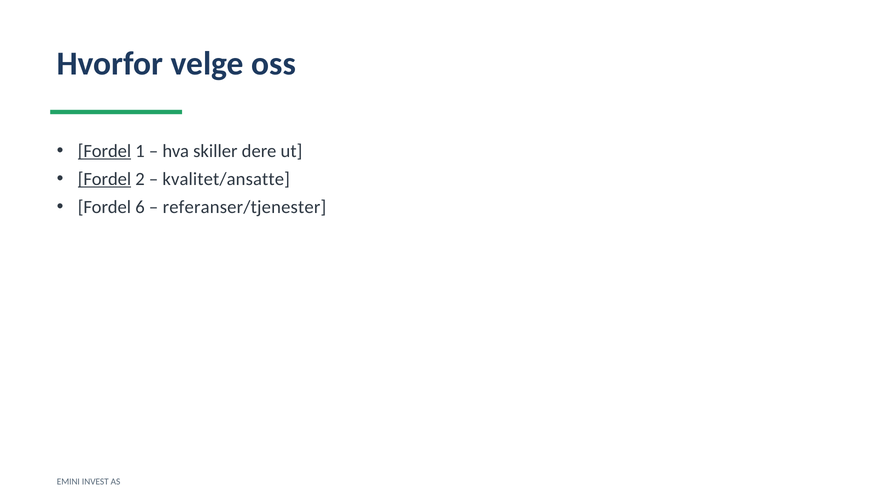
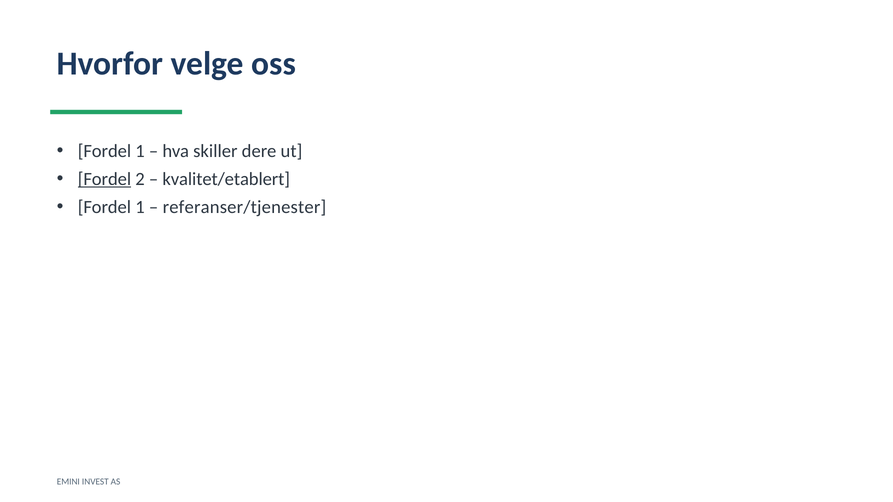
Fordel underline: present -> none (104, 151)
kvalitet/ansatte: kvalitet/ansatte -> kvalitet/etablert (226, 179)
6: 6 -> 1 (140, 207)
